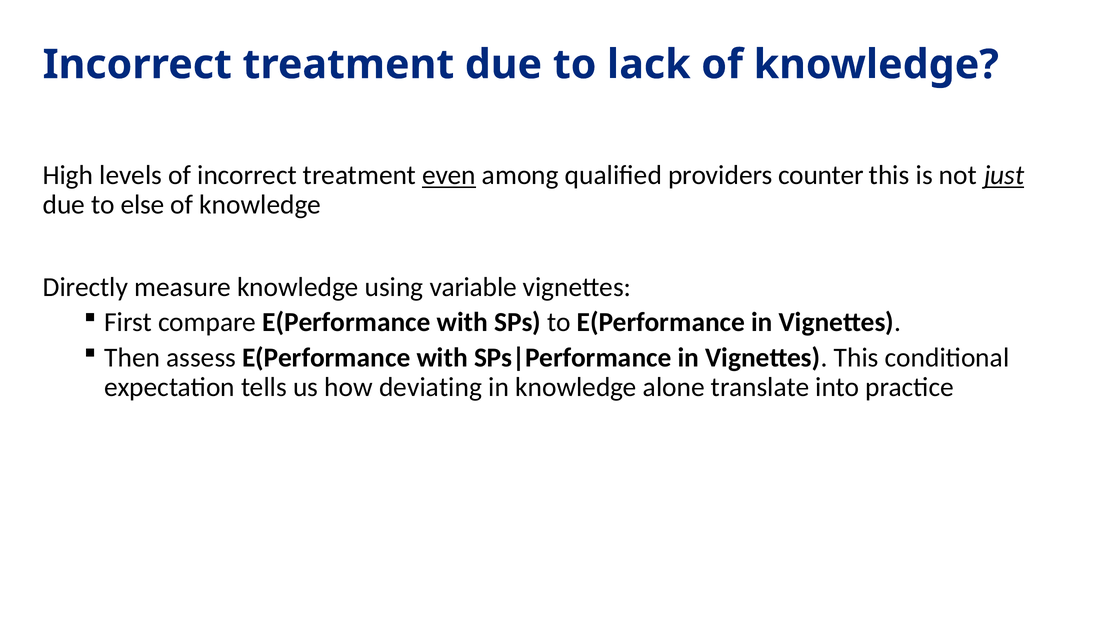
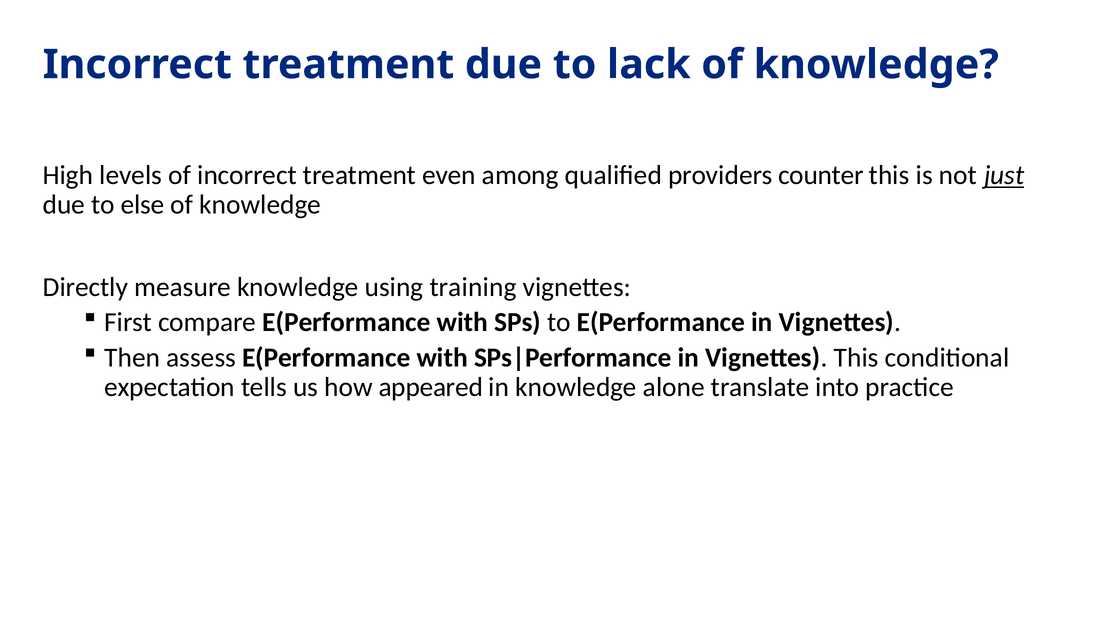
even underline: present -> none (449, 175)
variable: variable -> training (473, 287)
deviating: deviating -> appeared (431, 387)
